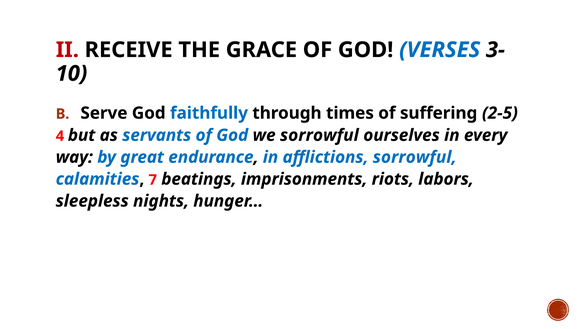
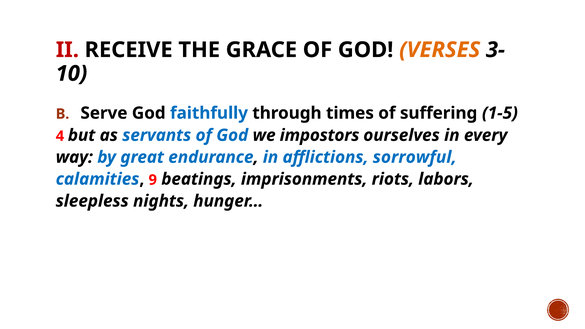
VERSES colour: blue -> orange (440, 50)
2-5: 2-5 -> 1-5 (500, 113)
we sorrowful: sorrowful -> impostors (320, 135)
7: 7 -> 9 (153, 180)
